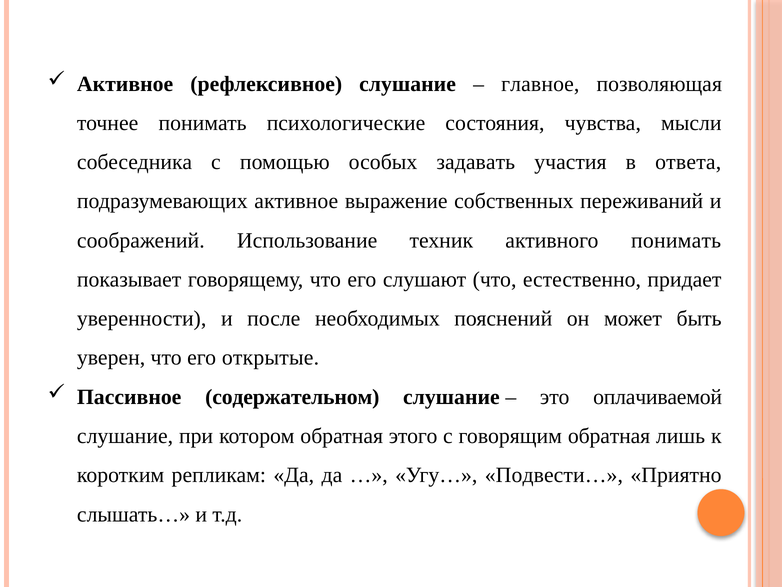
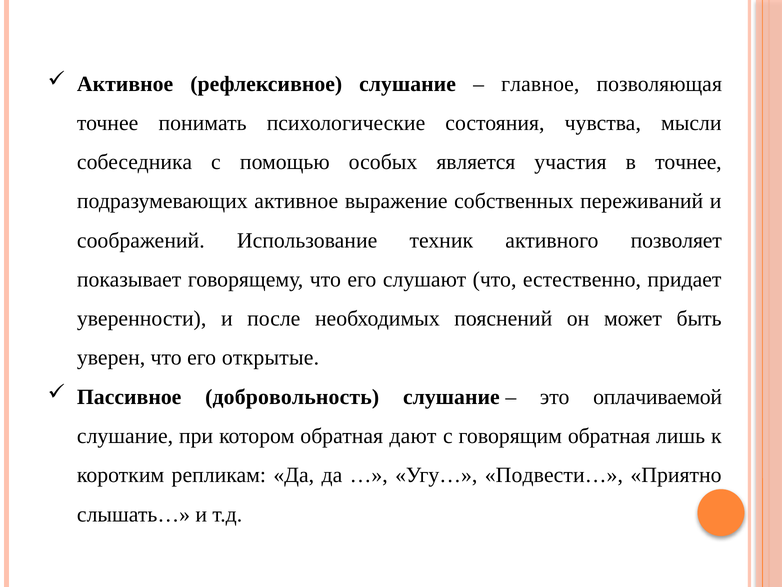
задавать: задавать -> является (476, 162)
в ответа: ответа -> точнее (688, 162)
активного понимать: понимать -> позволяет (676, 240)
содержательном: содержательном -> добровольность (292, 397)
этого: этого -> дают (413, 436)
